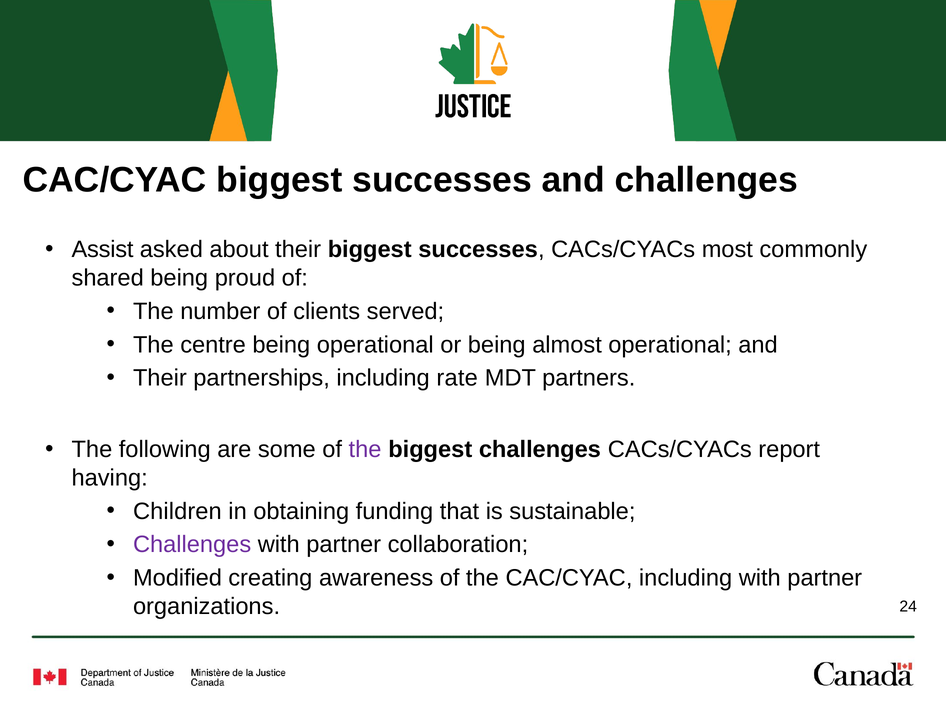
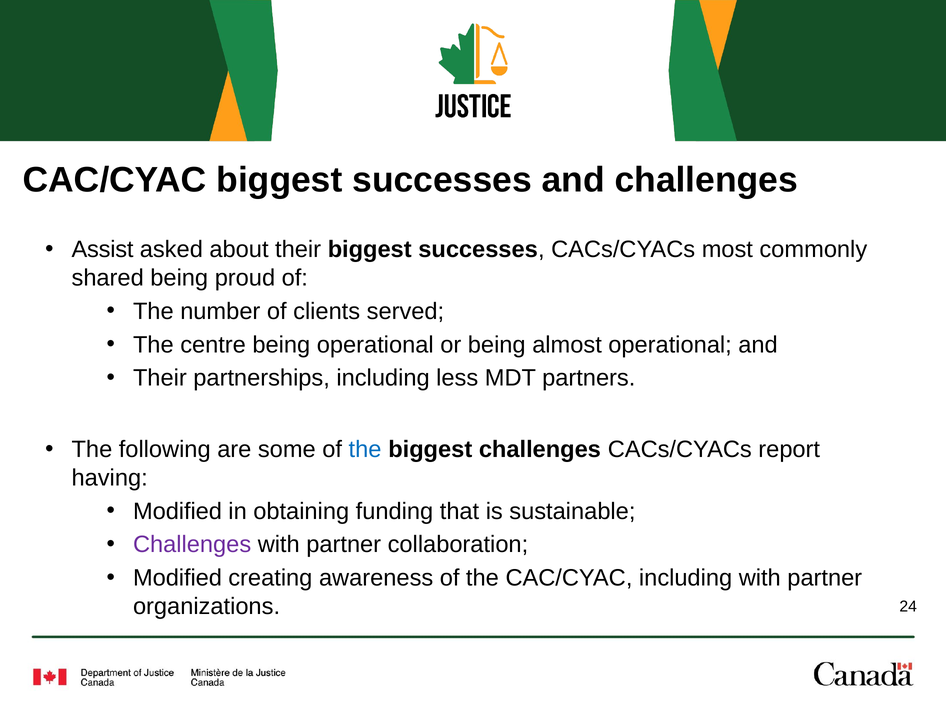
rate: rate -> less (457, 378)
the colour: purple -> blue (365, 449)
Children: Children -> Modified (177, 511)
